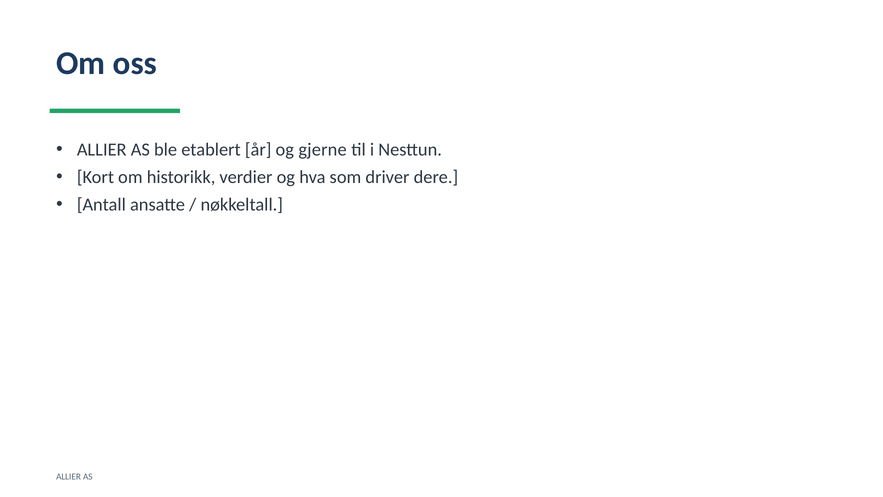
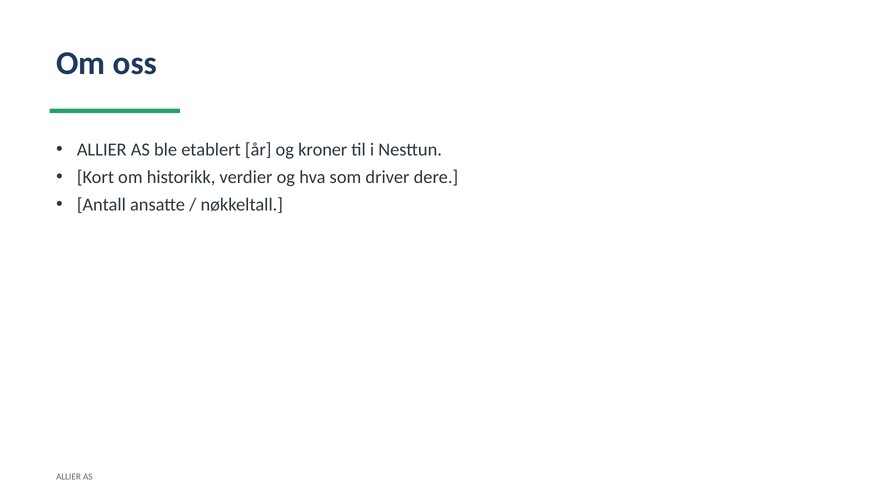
gjerne: gjerne -> kroner (323, 150)
